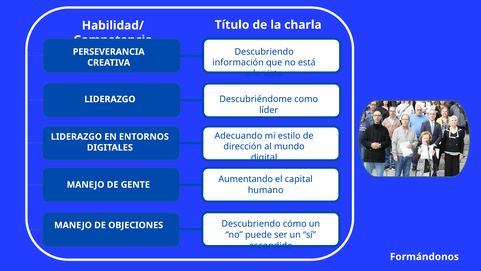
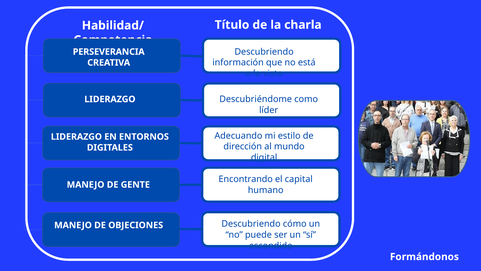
Aumentando: Aumentando -> Encontrando (246, 179)
